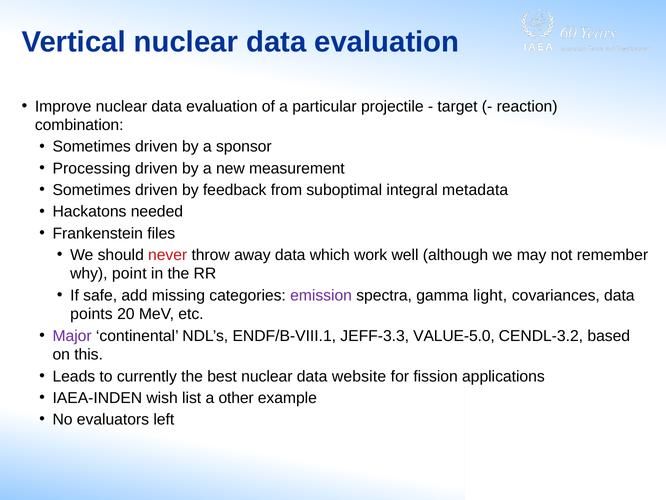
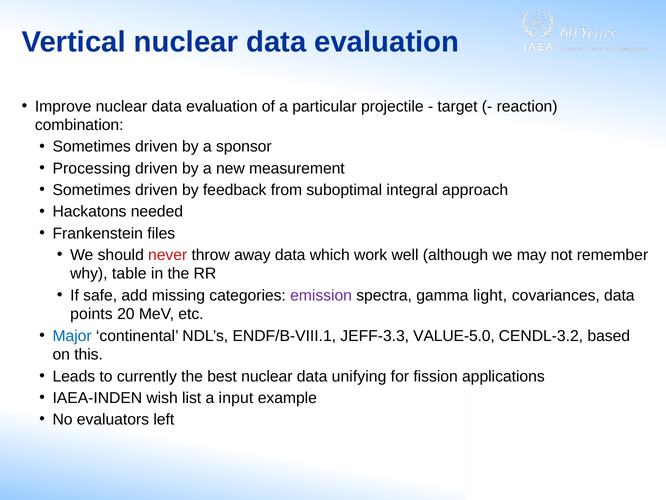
metadata: metadata -> approach (475, 190)
point: point -> table (129, 274)
Major colour: purple -> blue (72, 336)
website: website -> unifying (359, 376)
other: other -> input (236, 398)
